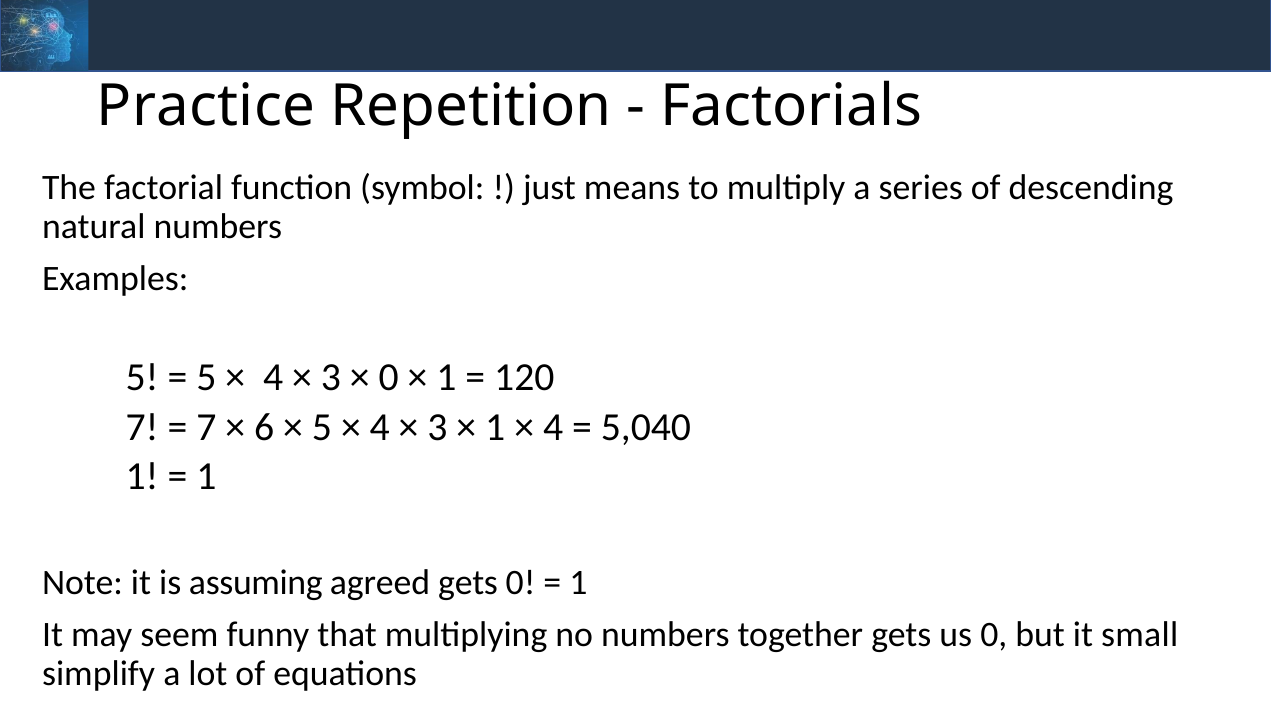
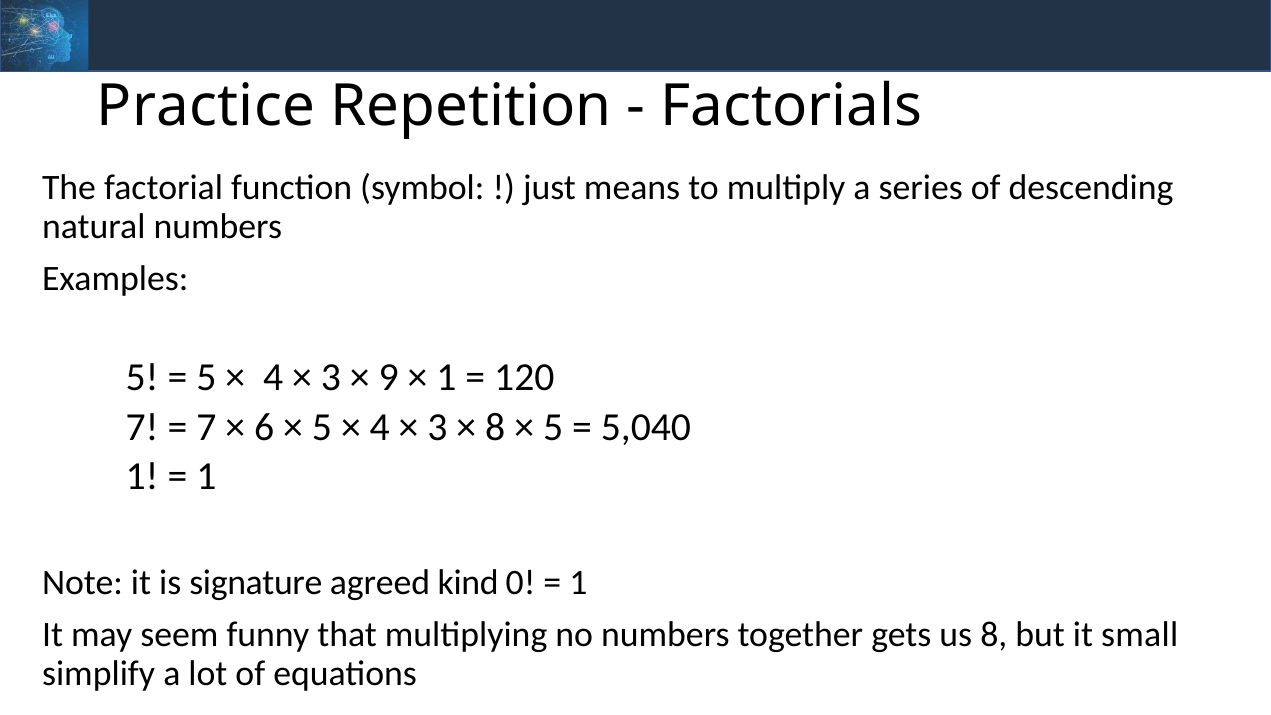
0: 0 -> 9 (389, 378)
1: 1 -> 8 (495, 427)
4: 4 -> 5 (553, 427)
assuming: assuming -> signature (256, 583)
agreed gets: gets -> kind (468, 583)
us 0: 0 -> 8 (994, 635)
